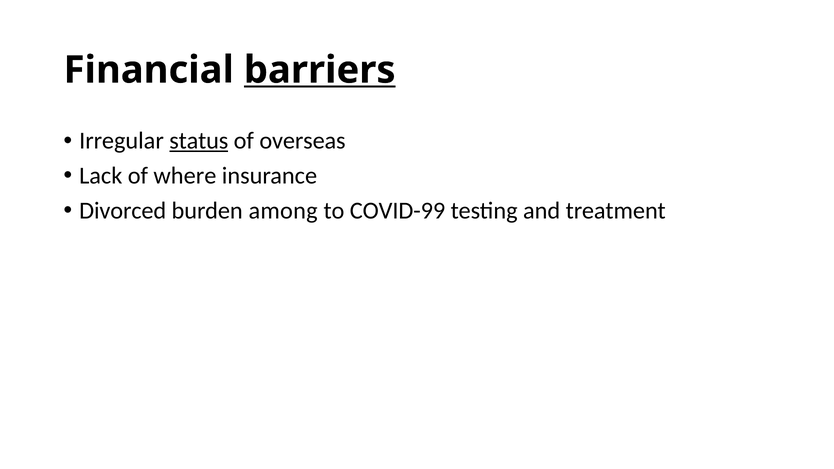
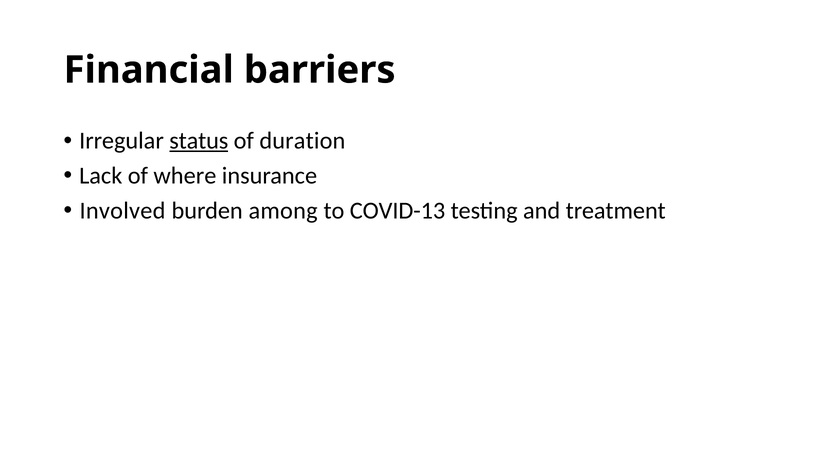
barriers underline: present -> none (320, 70)
overseas: overseas -> duration (302, 141)
Divorced: Divorced -> Involved (123, 211)
COVID-99: COVID-99 -> COVID-13 (398, 211)
